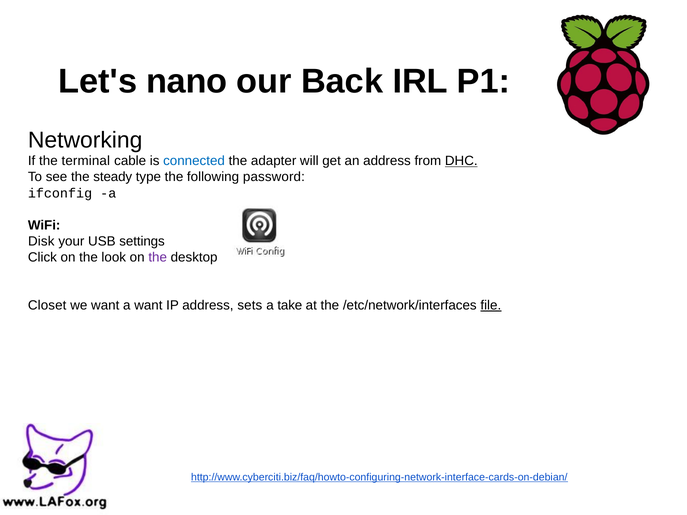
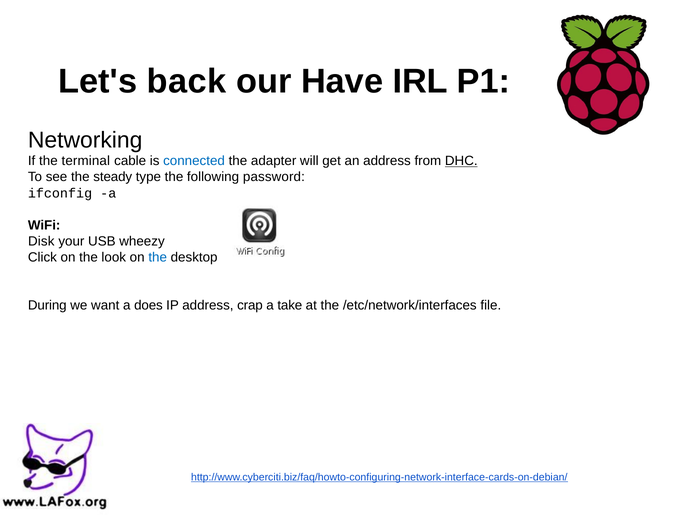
nano: nano -> back (187, 81)
Back: Back -> Have (342, 81)
settings: settings -> wheezy (142, 241)
the colour: purple -> blue (158, 257)
Closet: Closet -> During (47, 305)
a want: want -> does (148, 305)
sets: sets -> crap (250, 305)
file underline: present -> none (491, 305)
